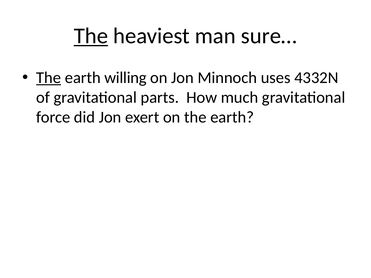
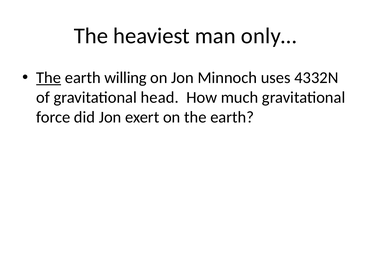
The underline: present -> none (91, 36)
sure…: sure… -> only… (269, 36)
parts: parts -> head (160, 98)
